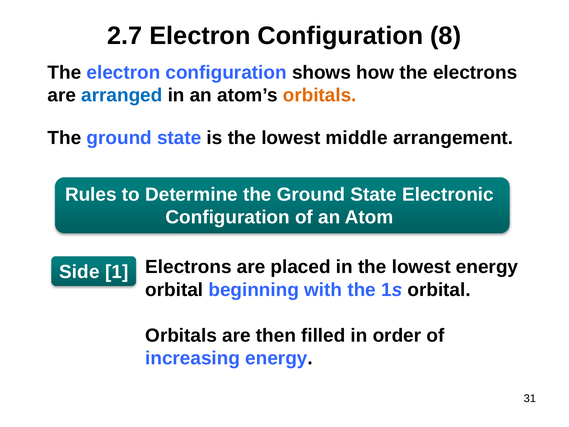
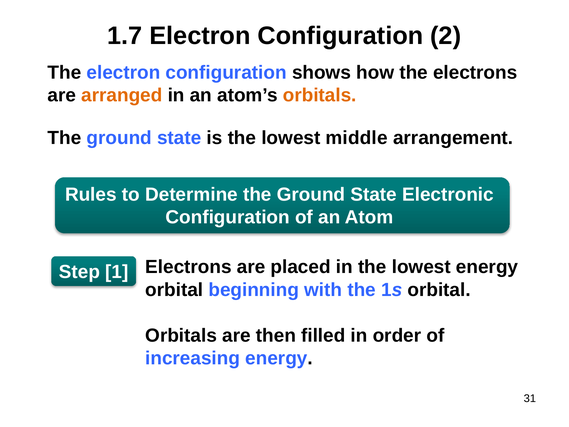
2.7: 2.7 -> 1.7 (125, 36)
8: 8 -> 2 (446, 36)
arranged colour: blue -> orange (122, 95)
Side: Side -> Step (79, 272)
